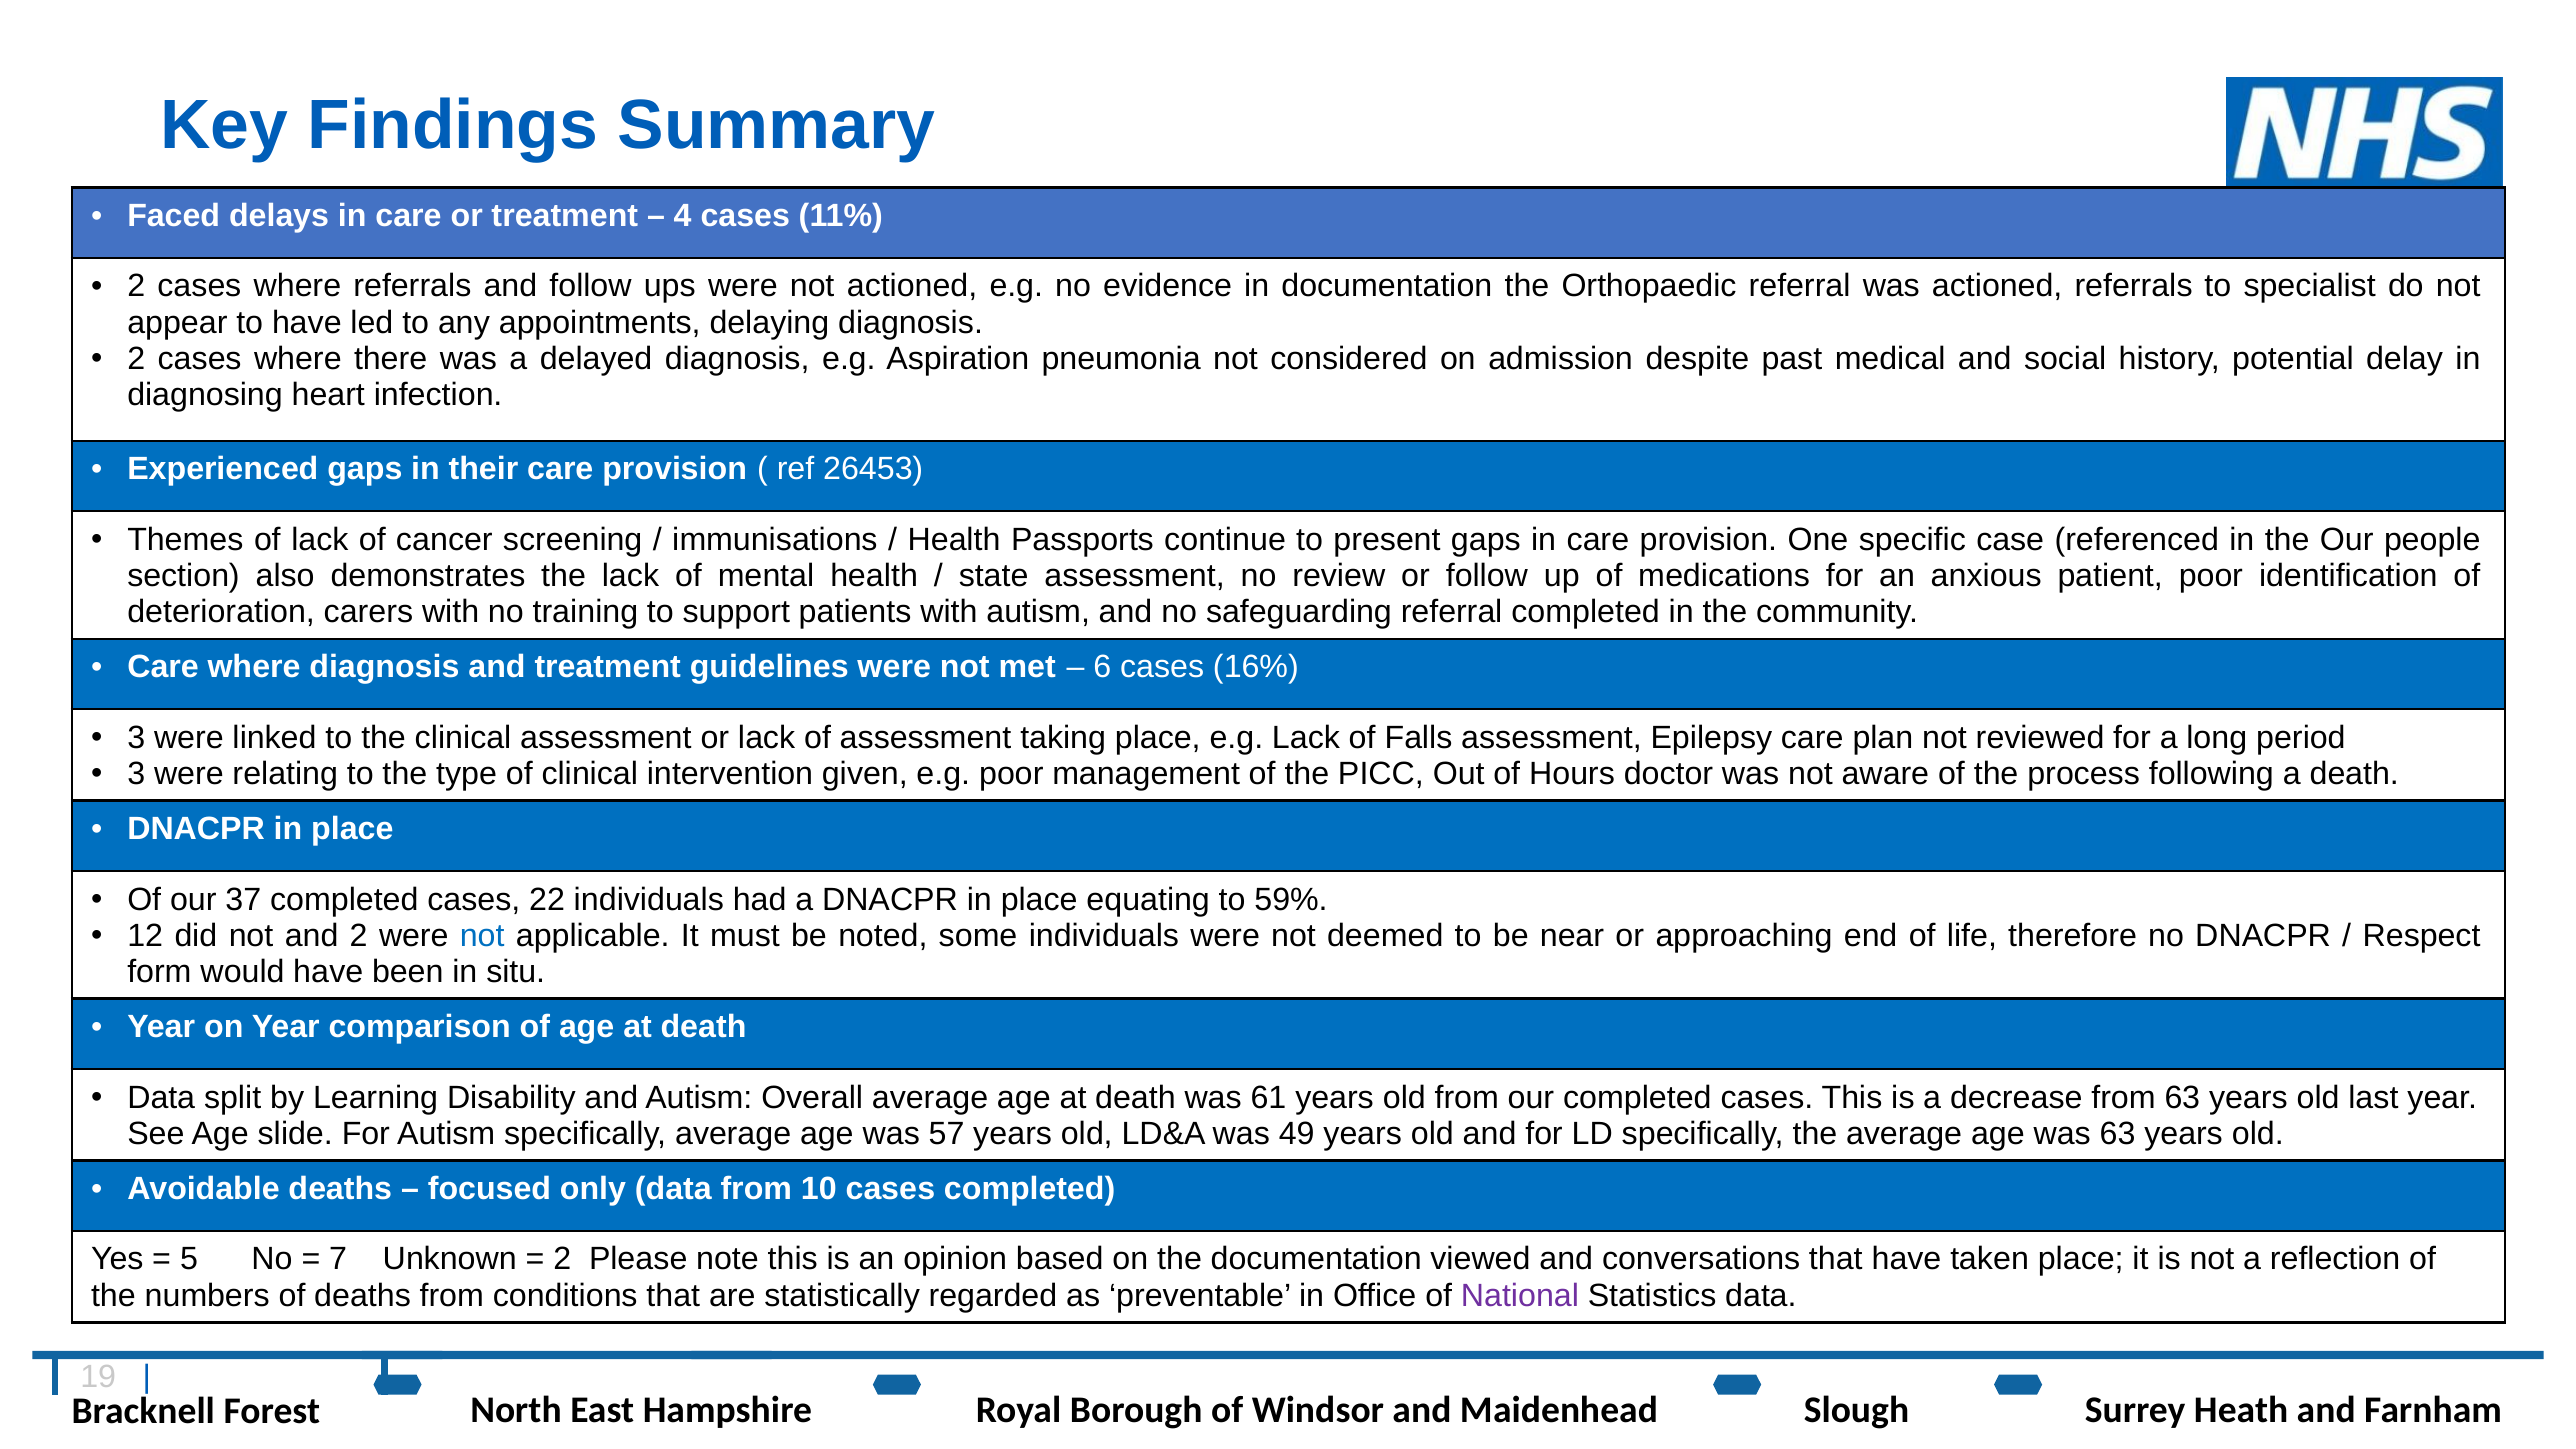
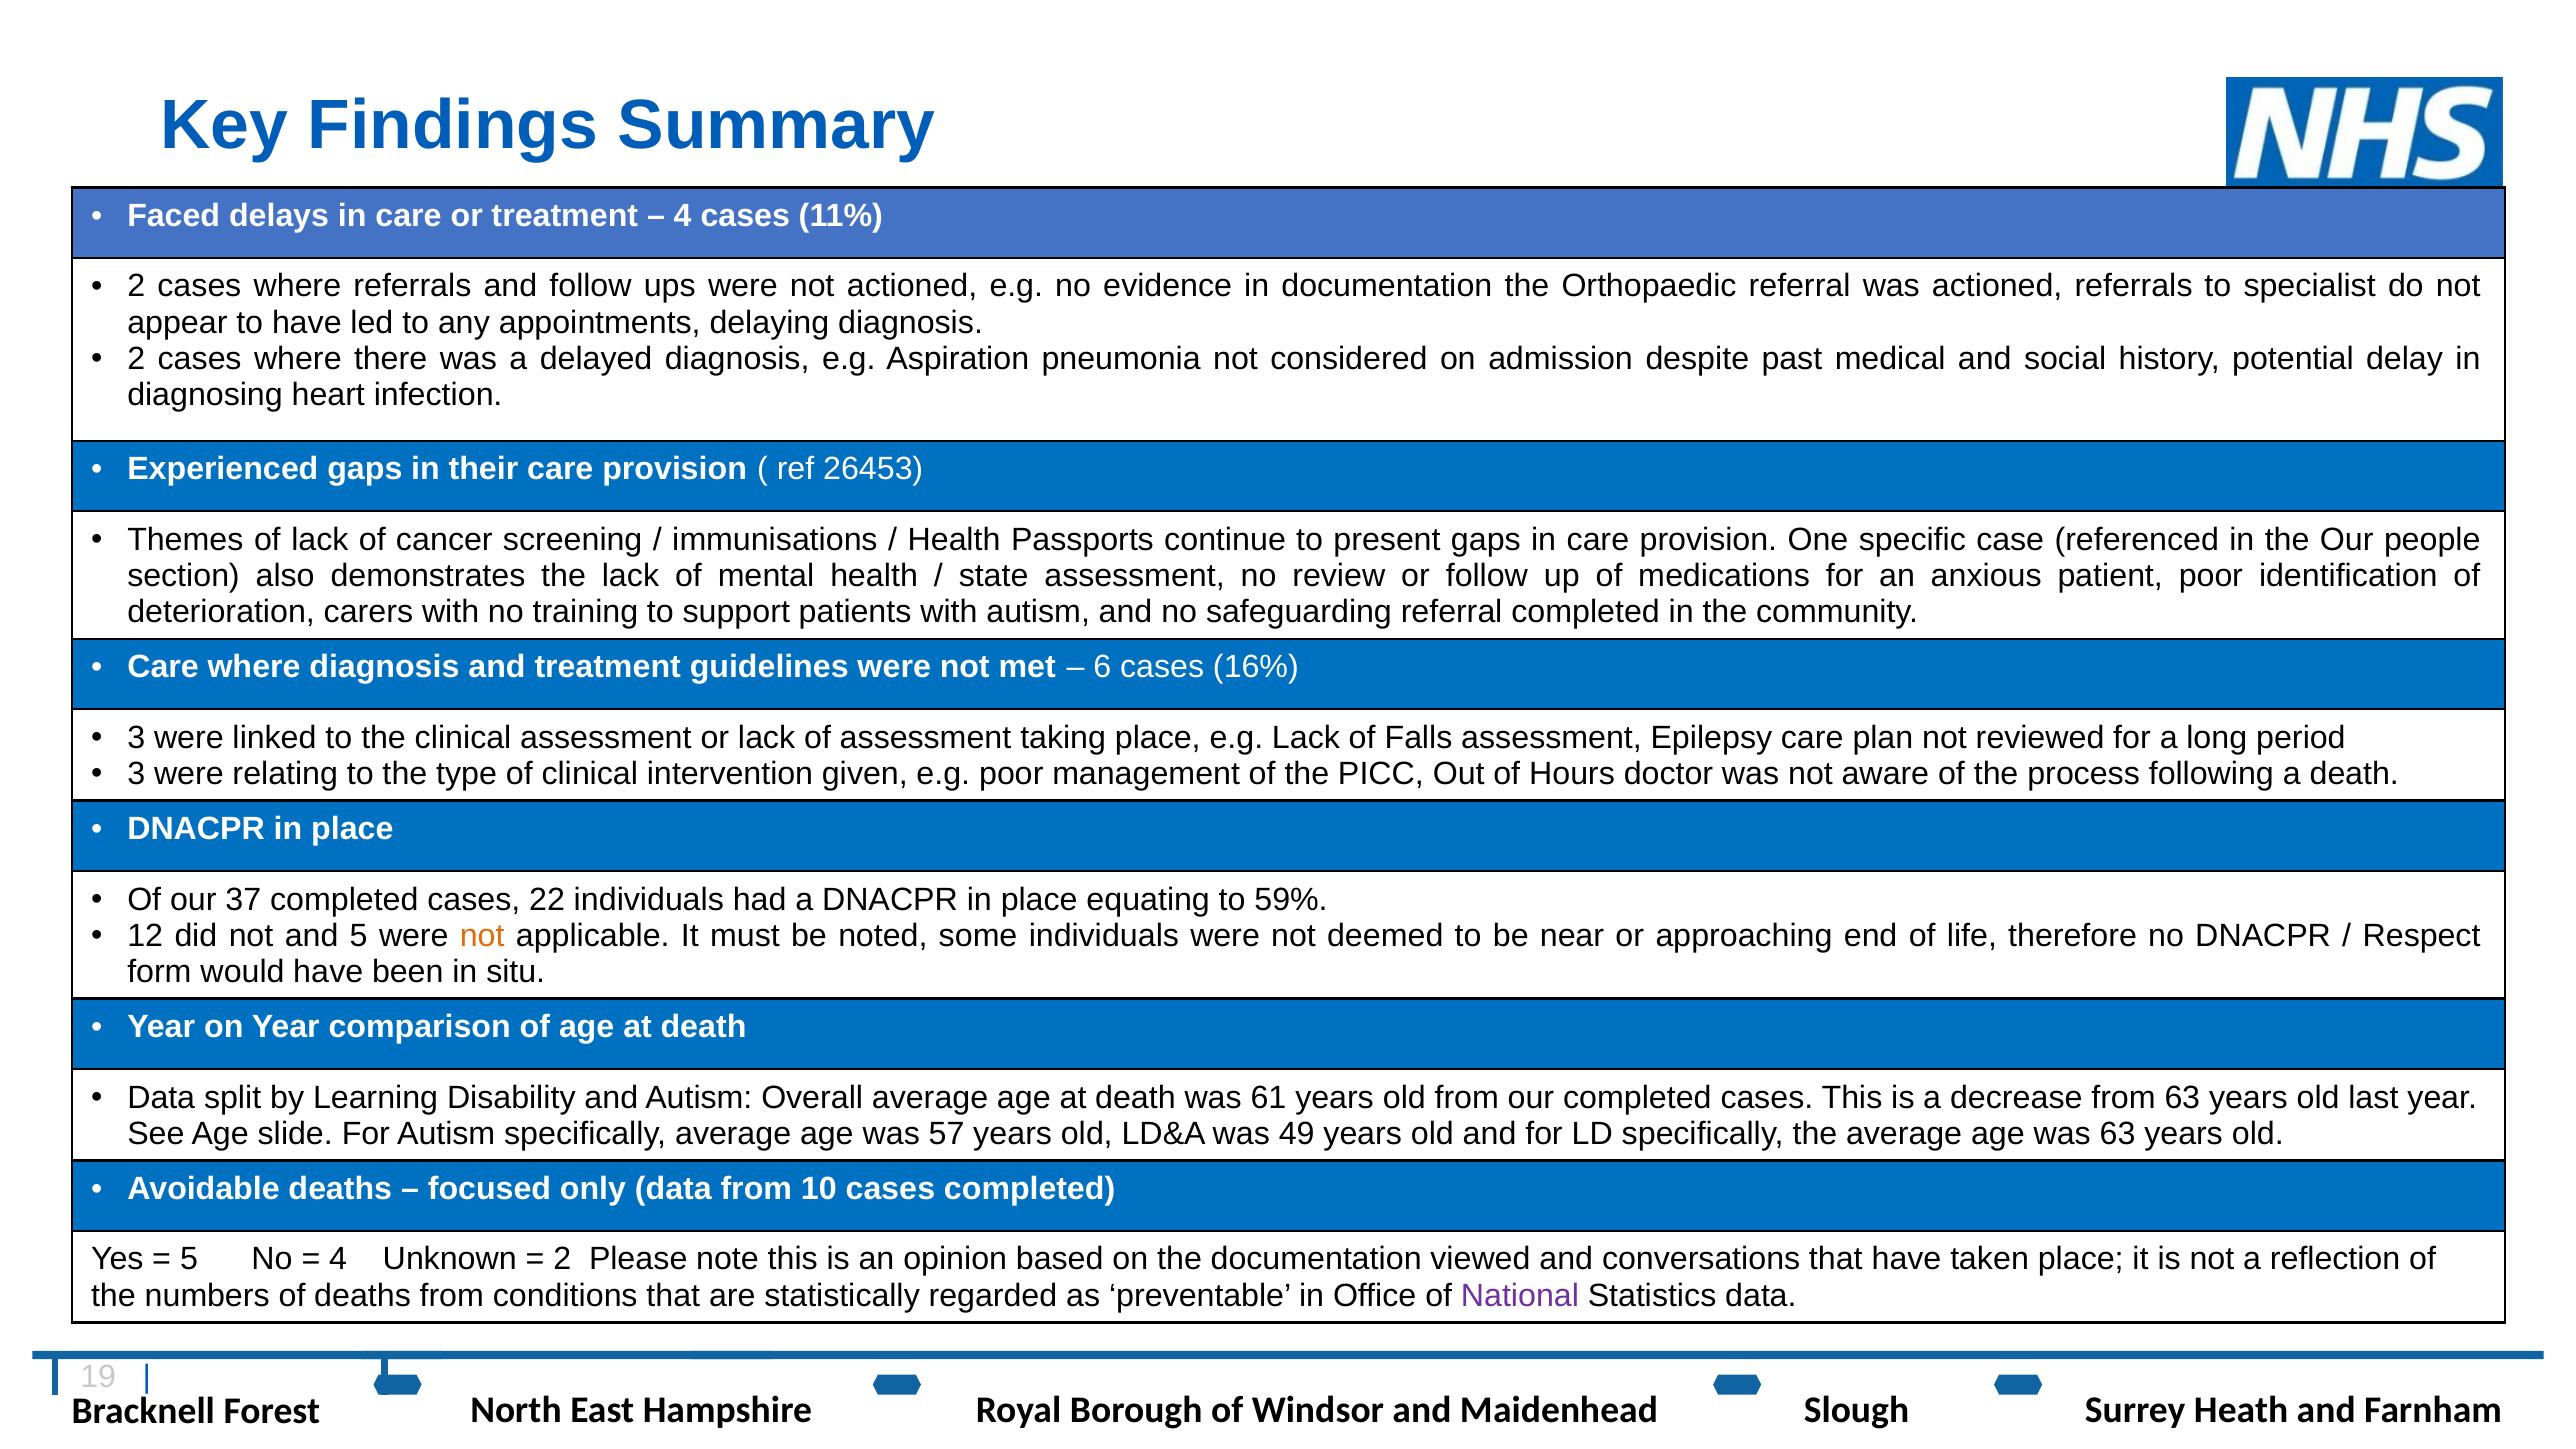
and 2: 2 -> 5 (359, 935)
not colour: blue -> orange (482, 935)
7: 7 -> 4 (338, 1259)
